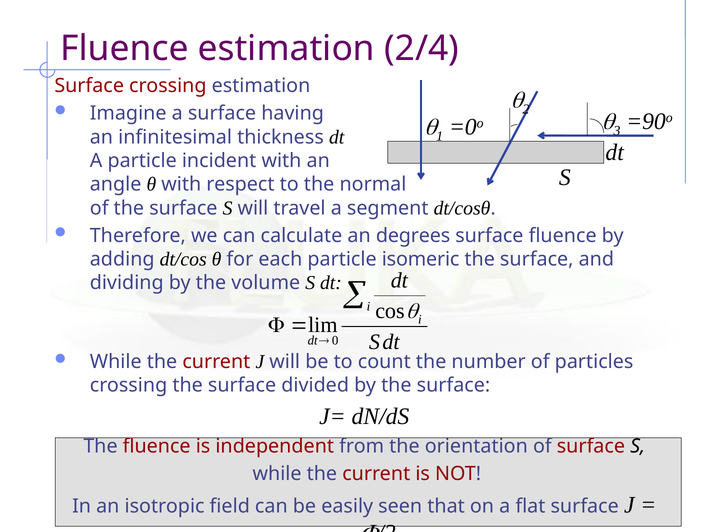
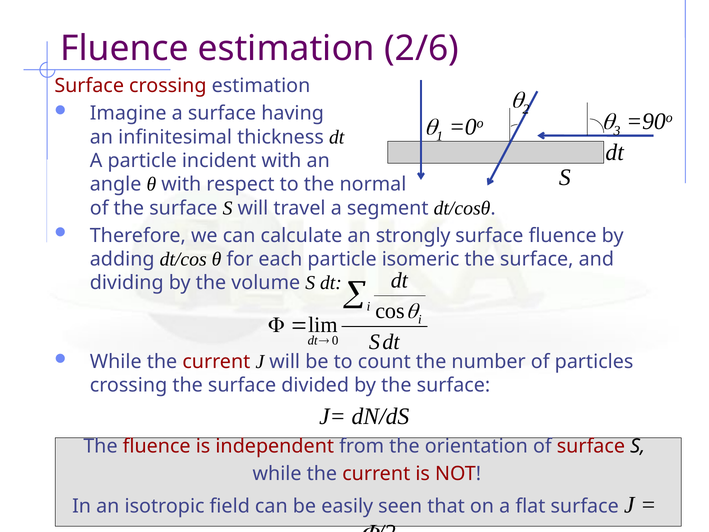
2/4: 2/4 -> 2/6 (422, 49)
degrees: degrees -> strongly (413, 236)
